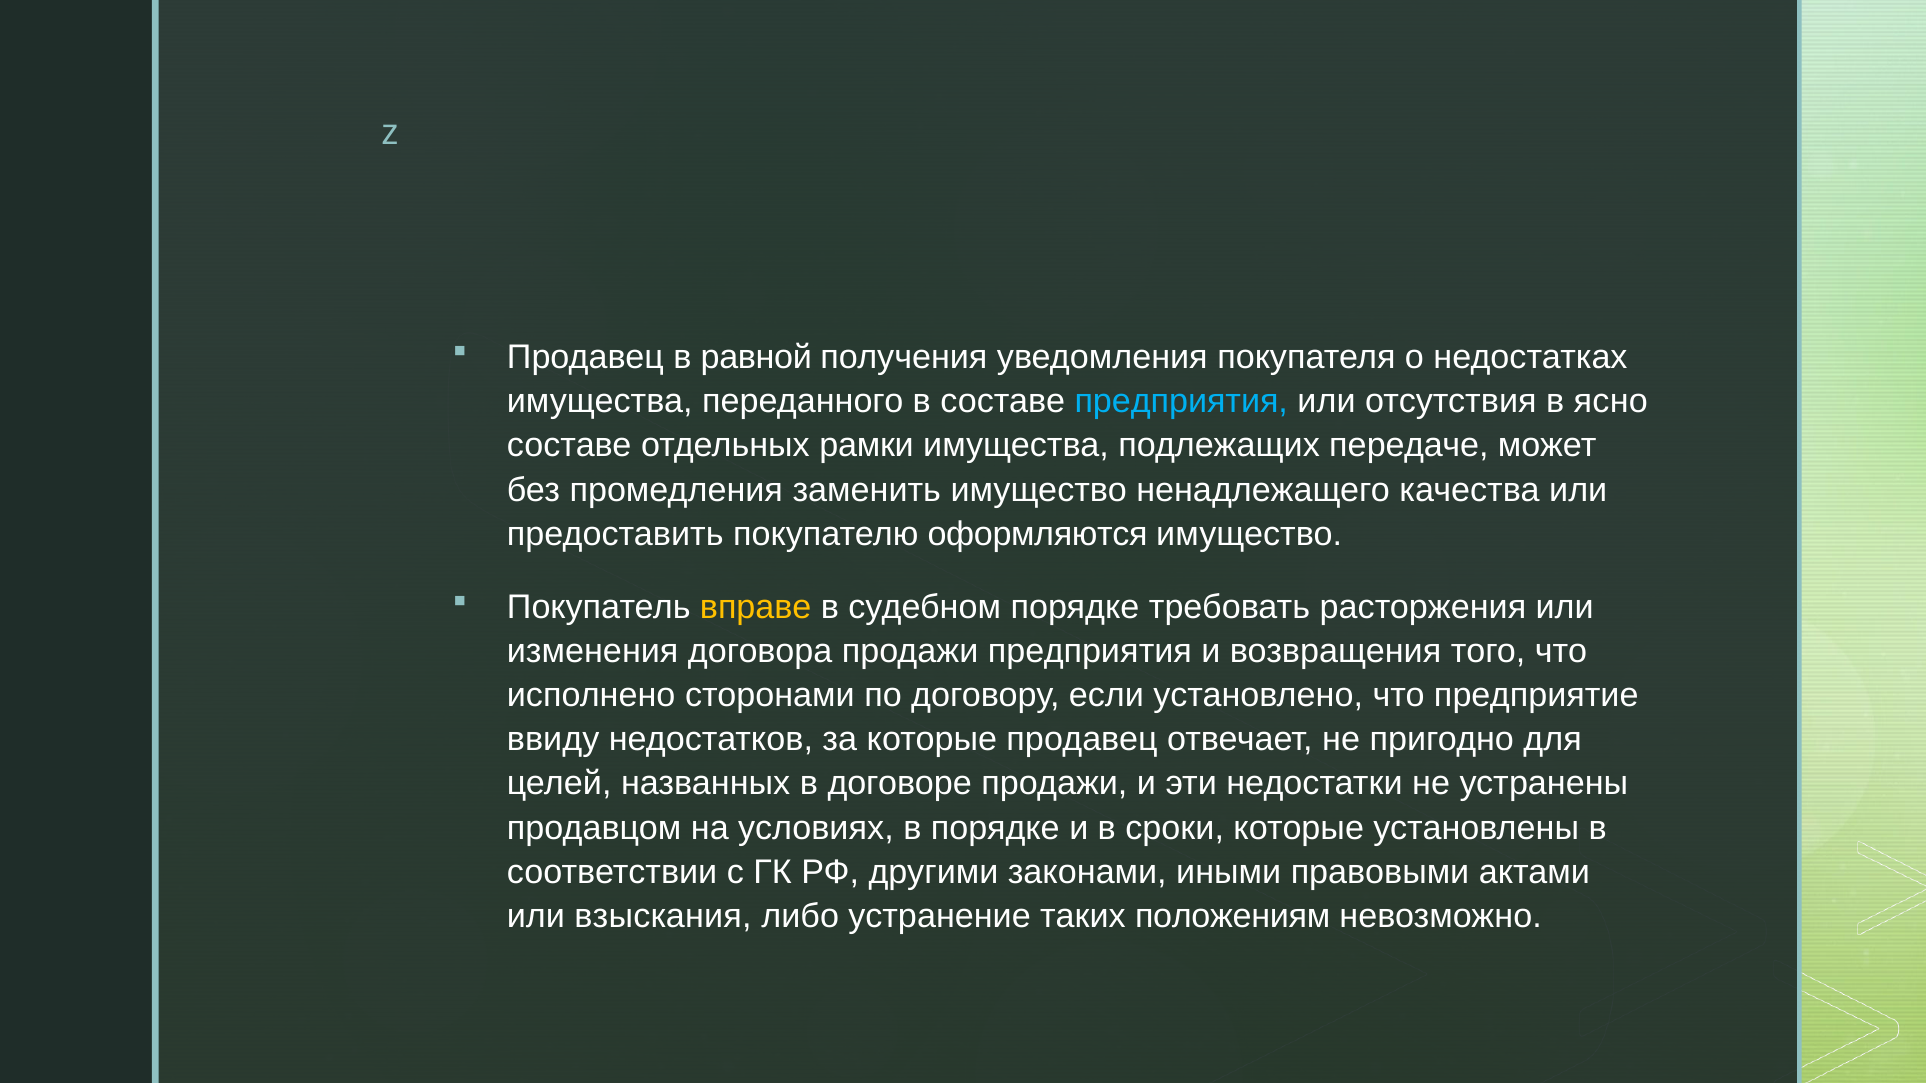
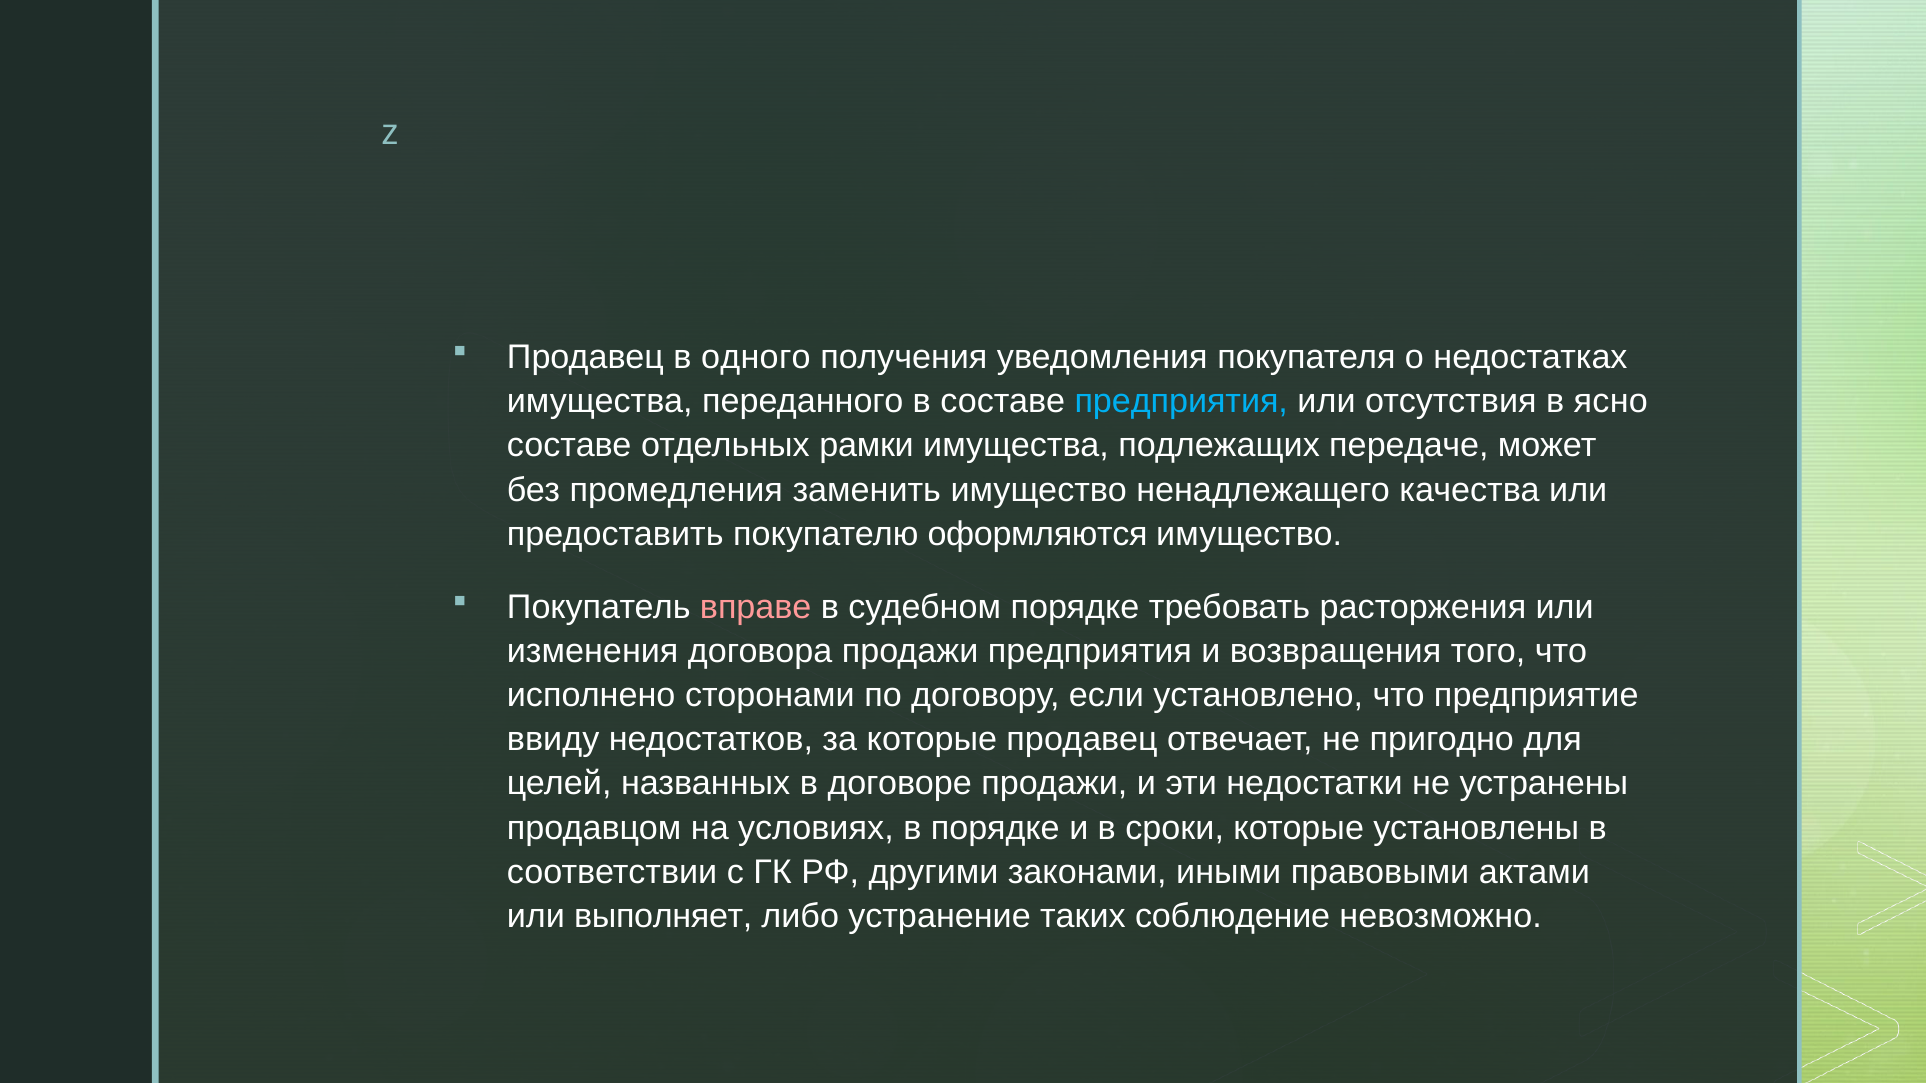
равной: равной -> одного (756, 357)
вправе colour: yellow -> pink (756, 607)
взыскания: взыскания -> выполняет (663, 917)
положениям: положениям -> соблюдение (1233, 917)
